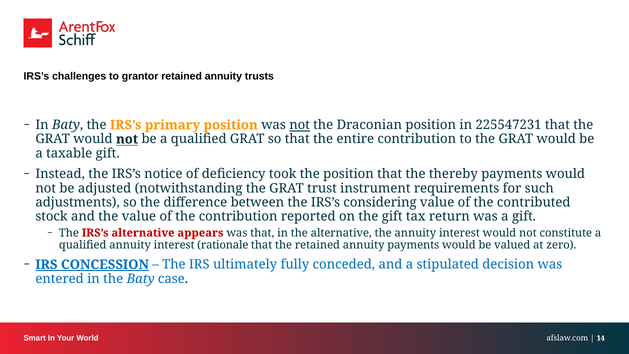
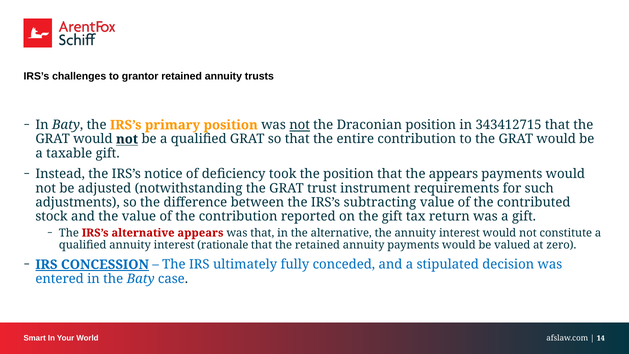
225547231: 225547231 -> 343412715 (509, 125)
the thereby: thereby -> appears (453, 174)
considering: considering -> subtracting (380, 202)
